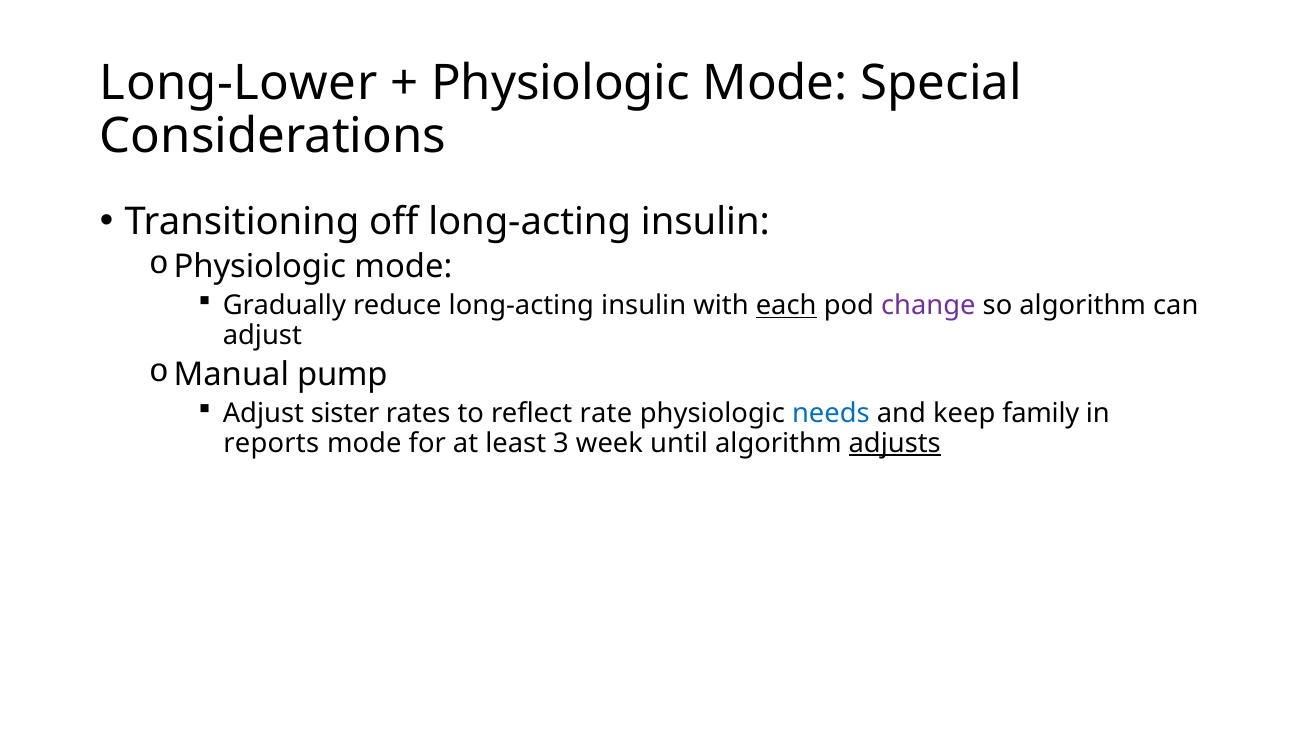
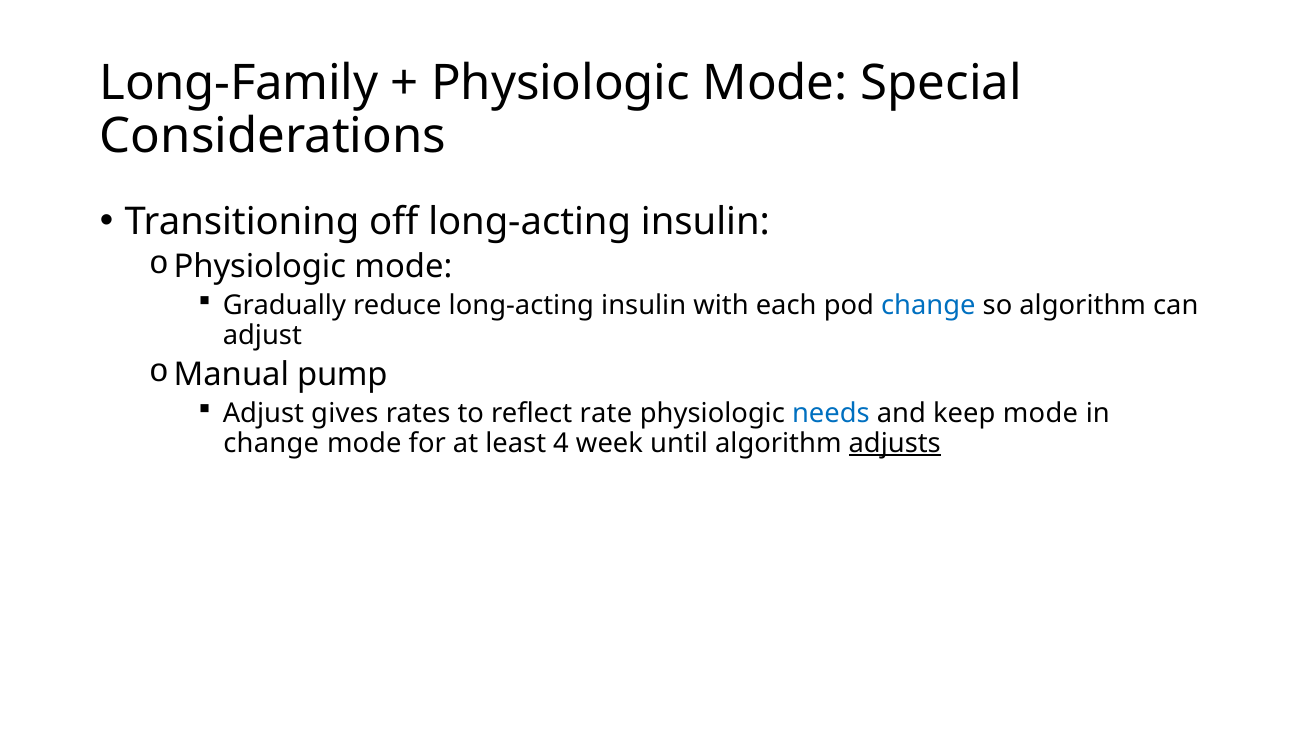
Long-Lower: Long-Lower -> Long-Family (239, 84)
each underline: present -> none (786, 306)
change colour: purple -> blue (928, 306)
sister: sister -> gives (345, 414)
keep family: family -> mode (1040, 414)
reports: reports -> change (271, 444)
3: 3 -> 4 (561, 444)
